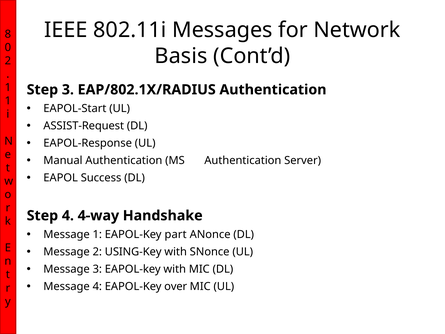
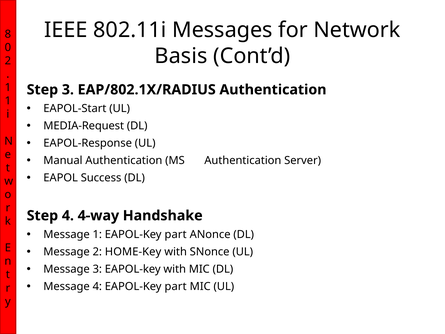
ASSIST-Request: ASSIST-Request -> MEDIA-Request (84, 126)
USING-Key: USING-Key -> HOME-Key (133, 252)
4 EAPOL-Key over: over -> part (176, 286)
